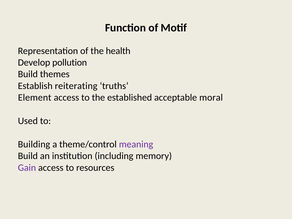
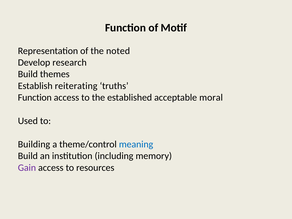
health: health -> noted (118, 51)
pollution: pollution -> research (70, 62)
Element: Element -> Function (35, 98)
meaning colour: purple -> blue (136, 144)
